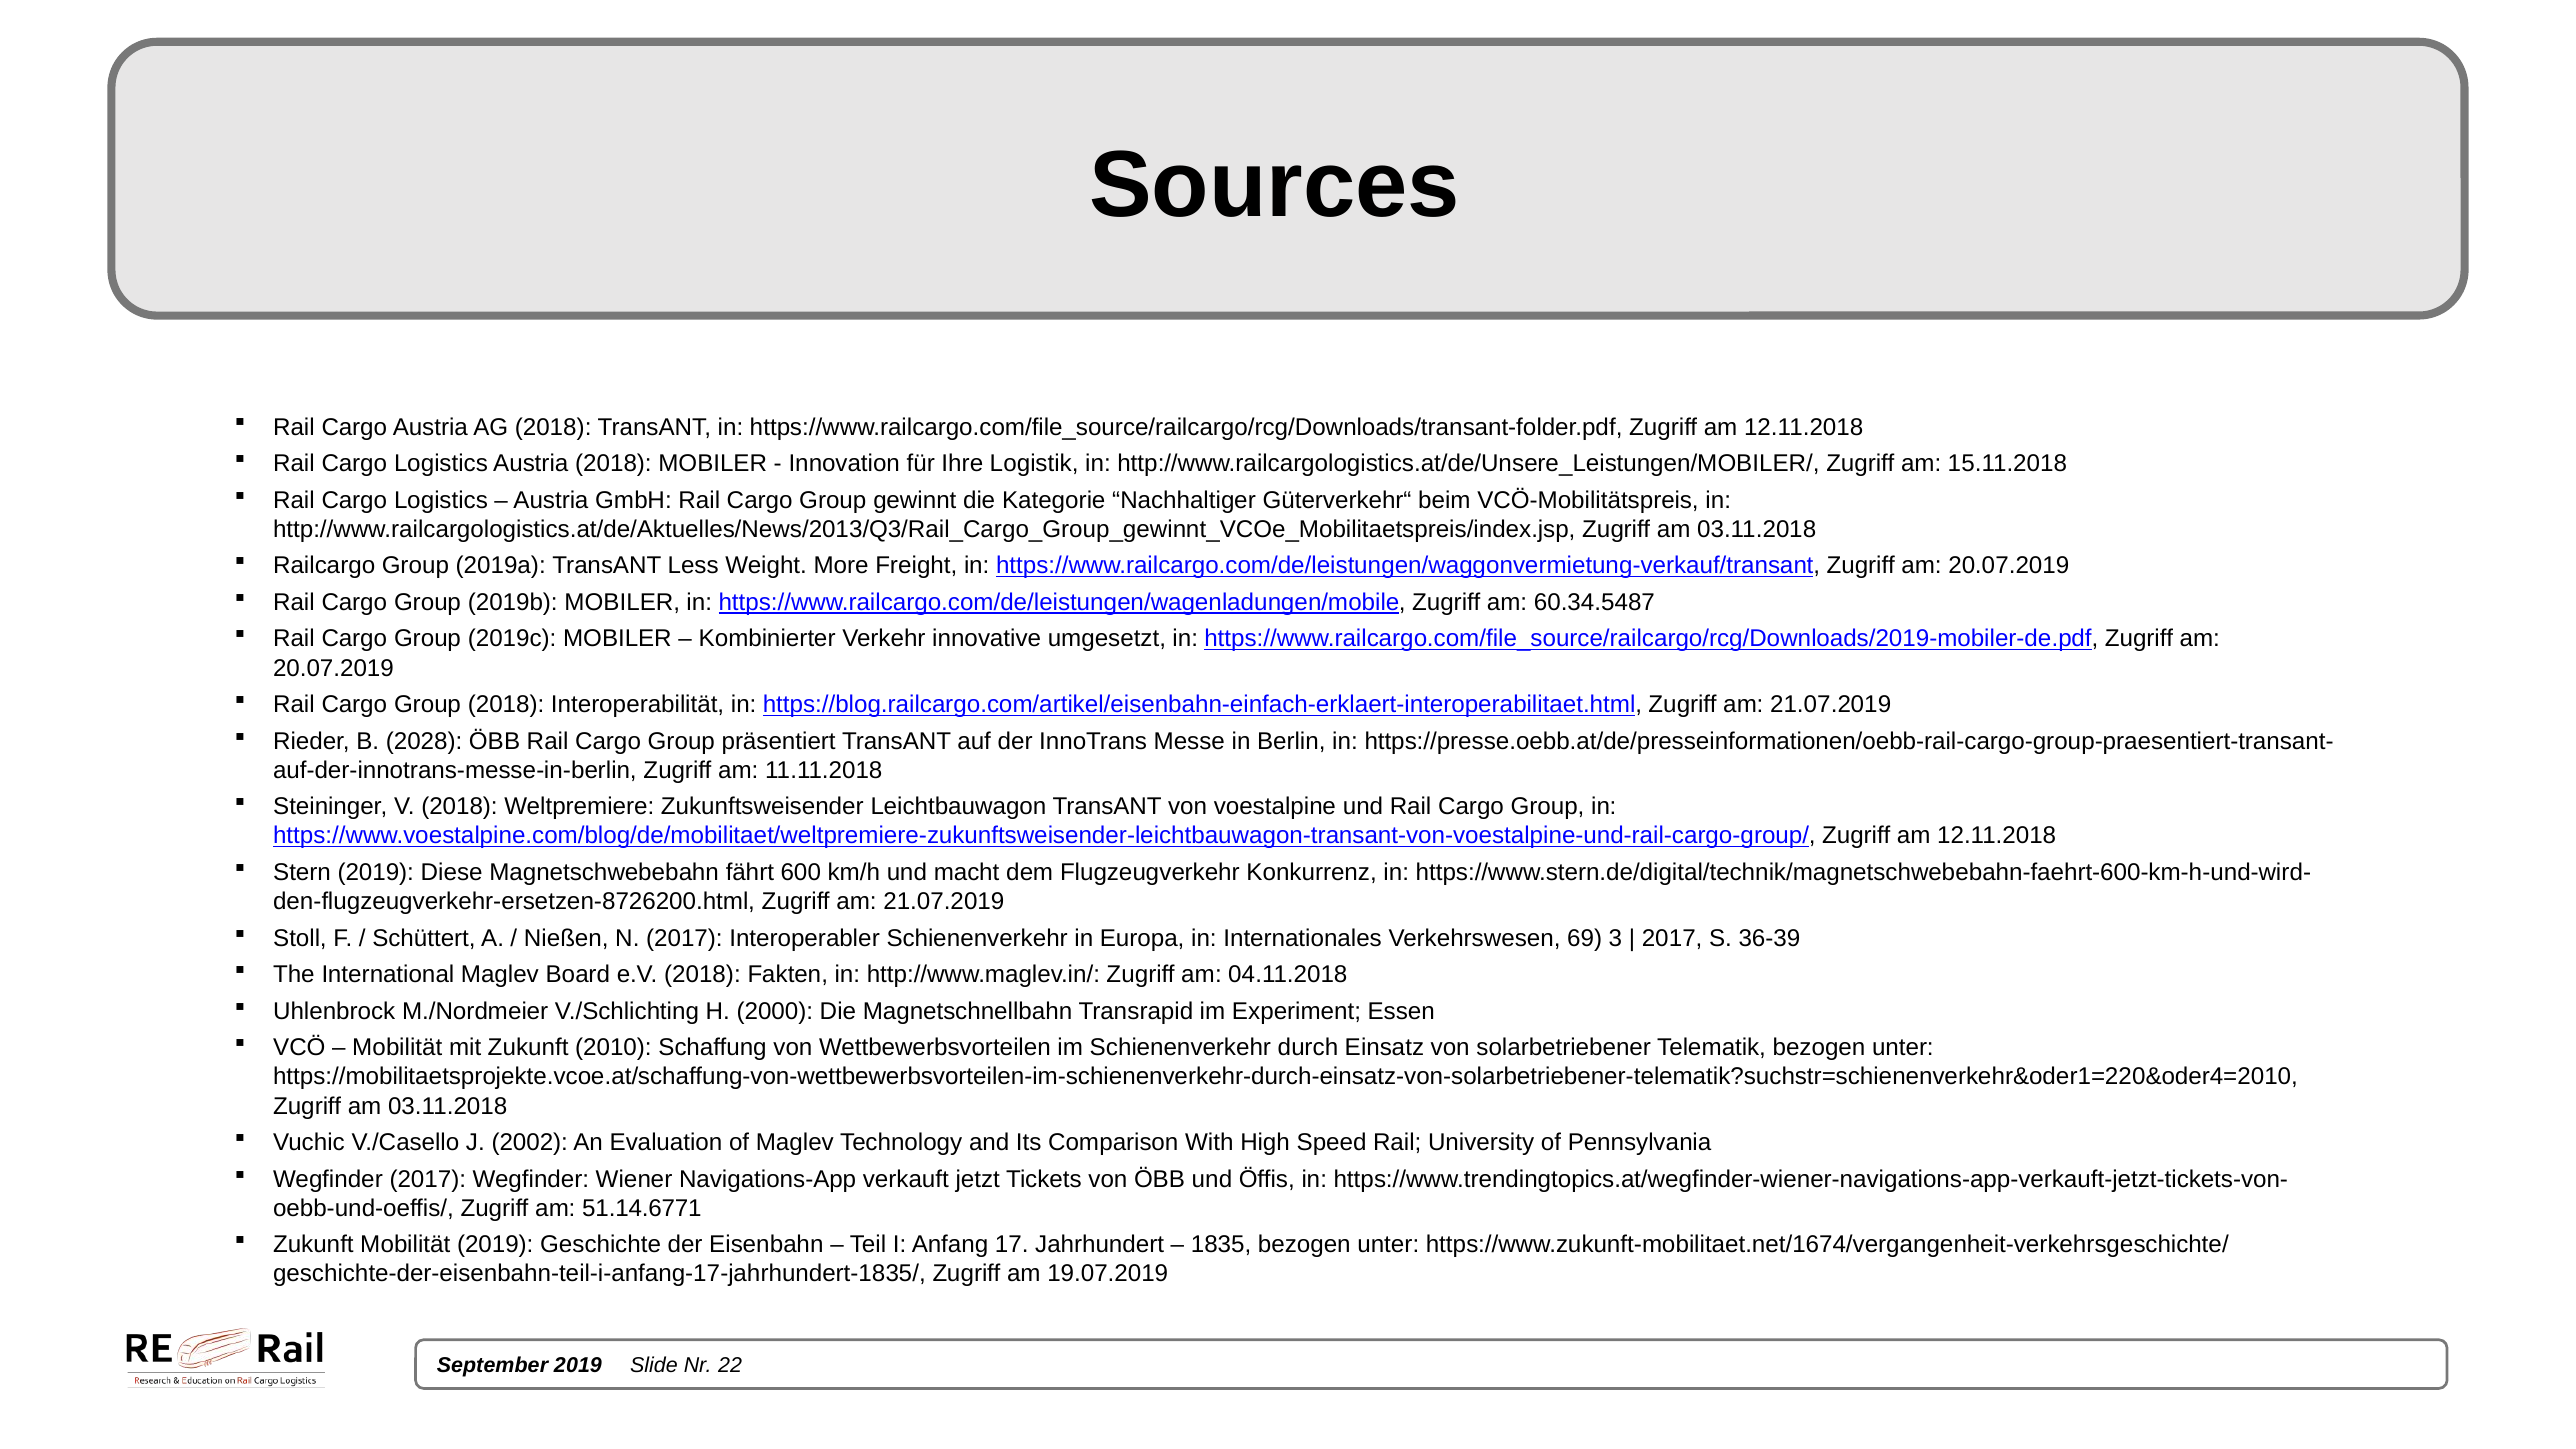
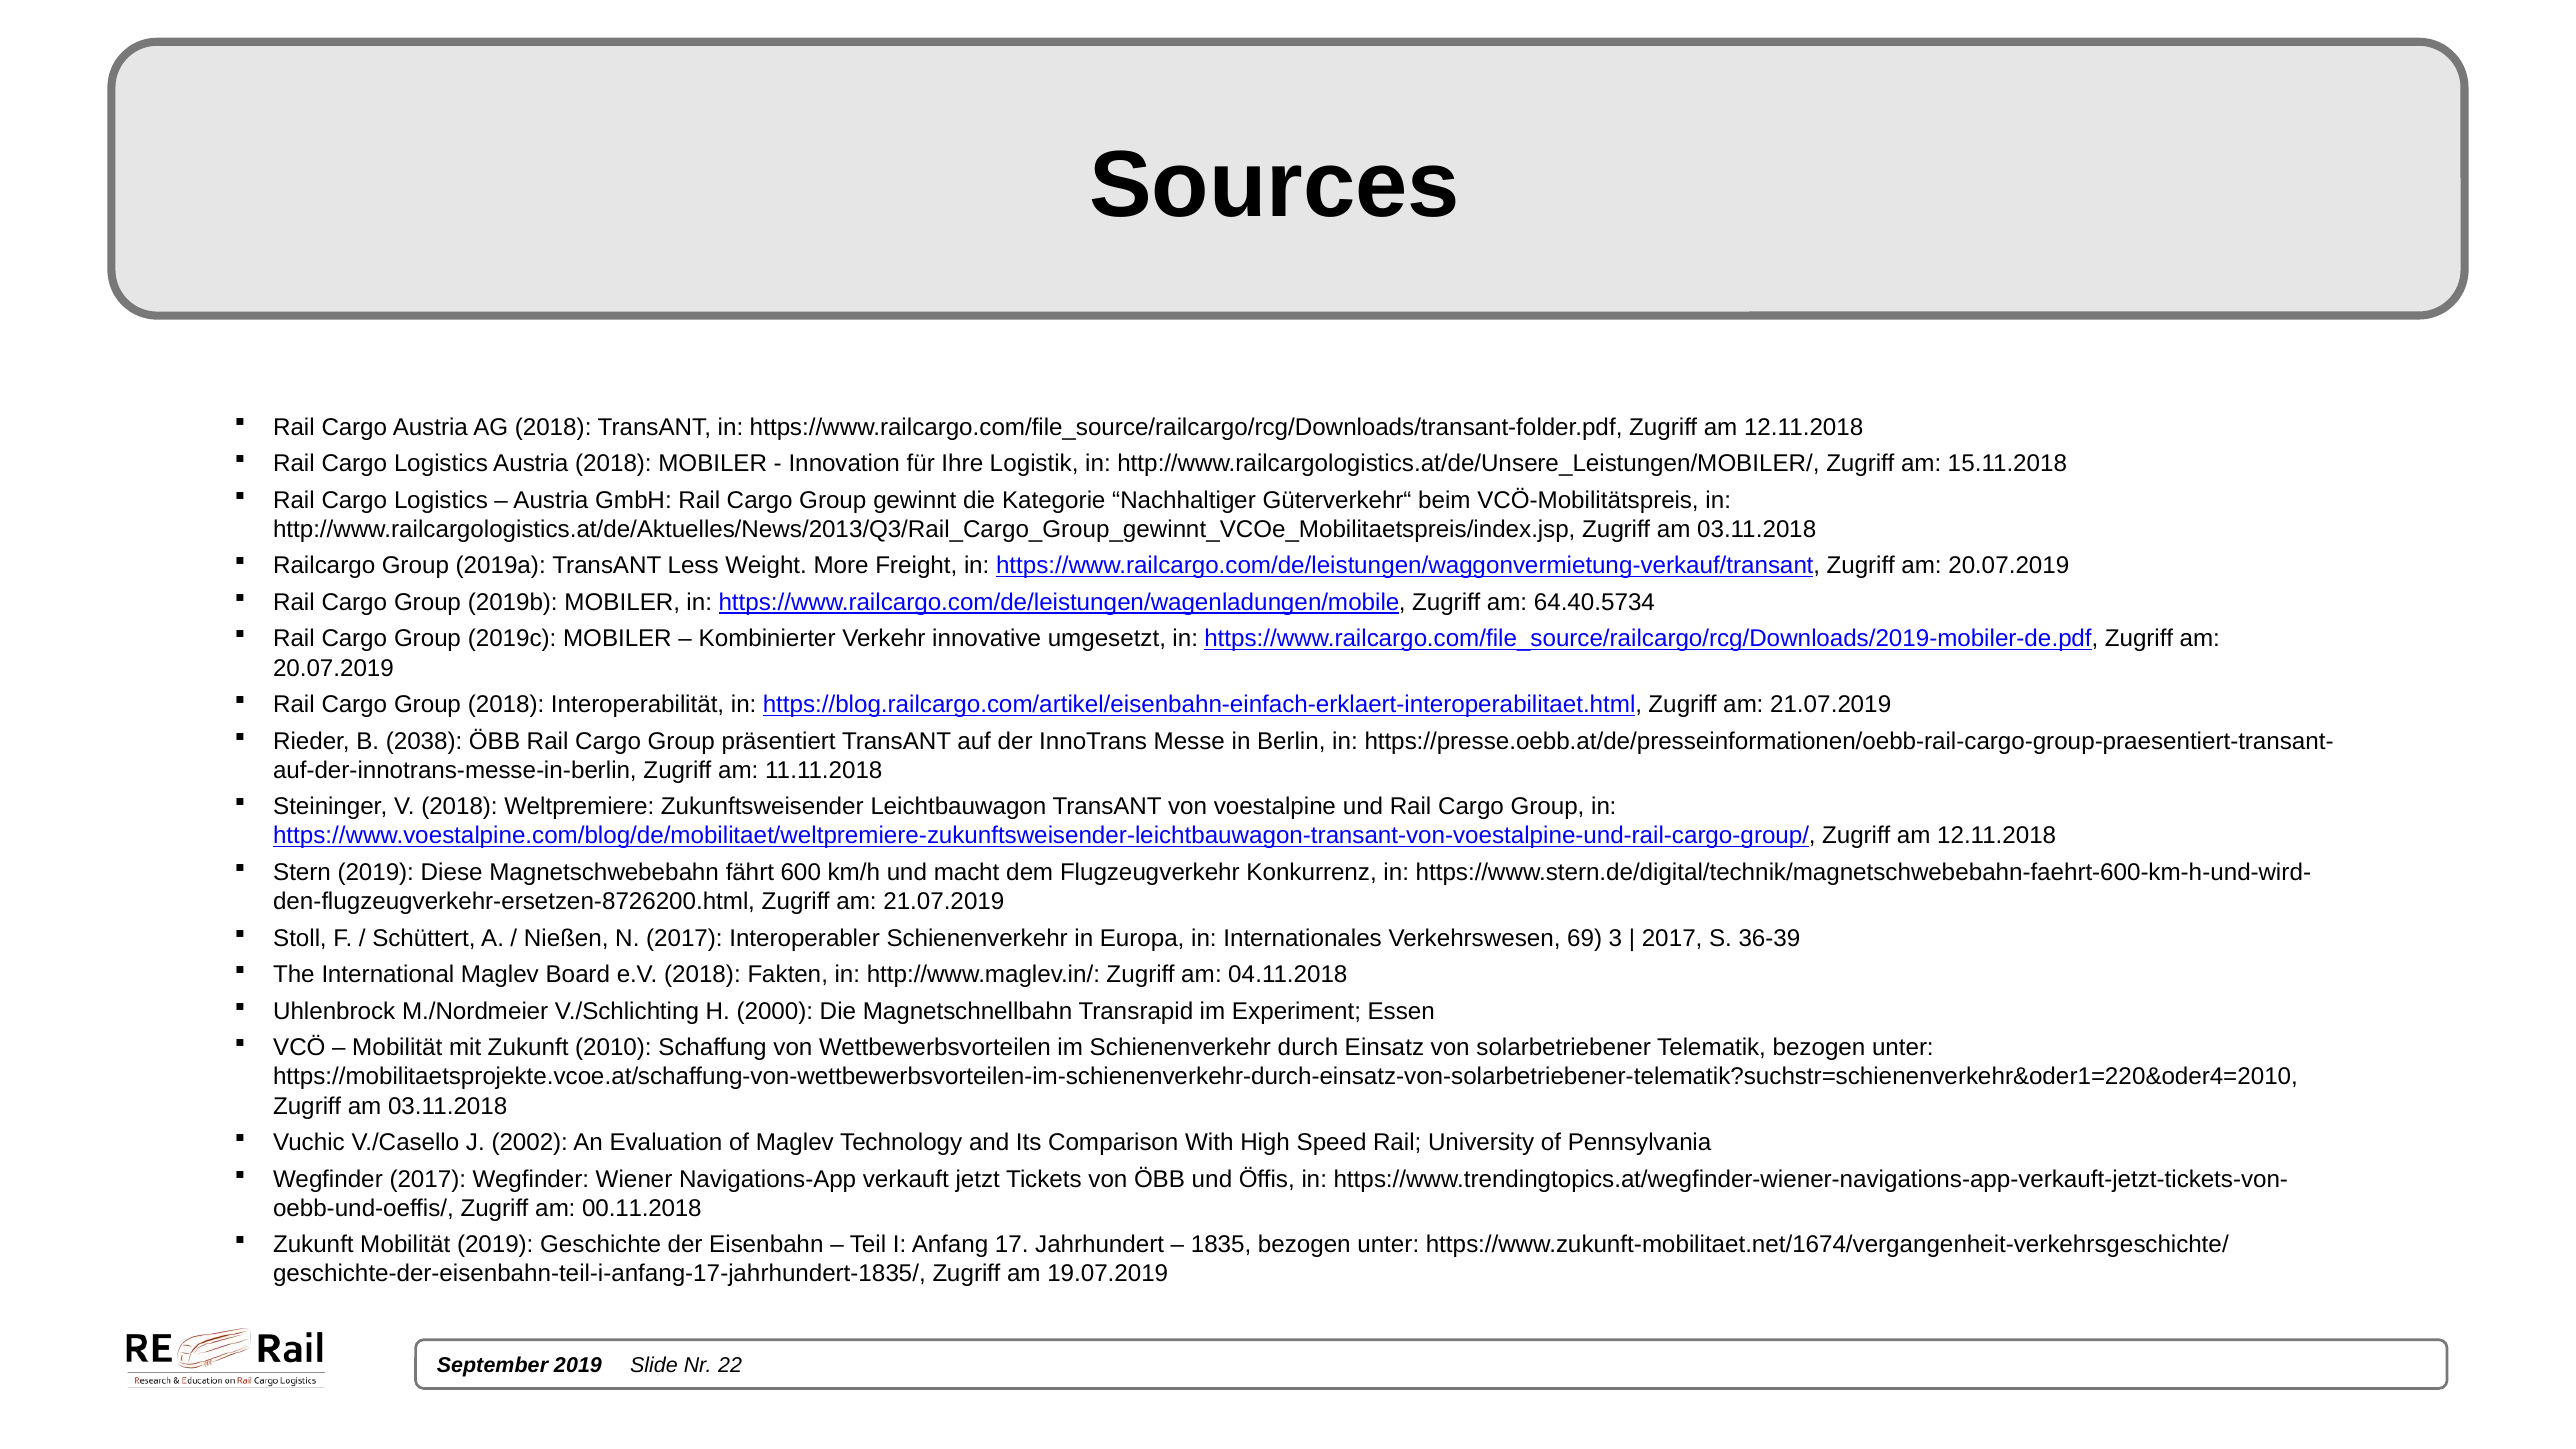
60.34.5487: 60.34.5487 -> 64.40.5734 (1594, 602)
2028: 2028 -> 2038 (424, 741)
51.14.6771: 51.14.6771 -> 00.11.2018 (642, 1208)
